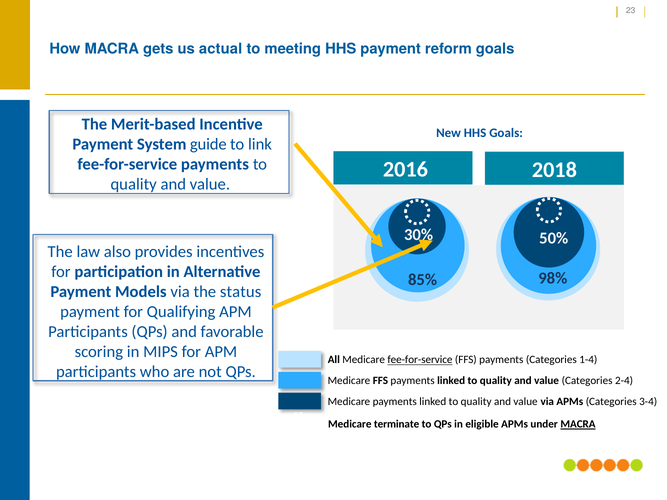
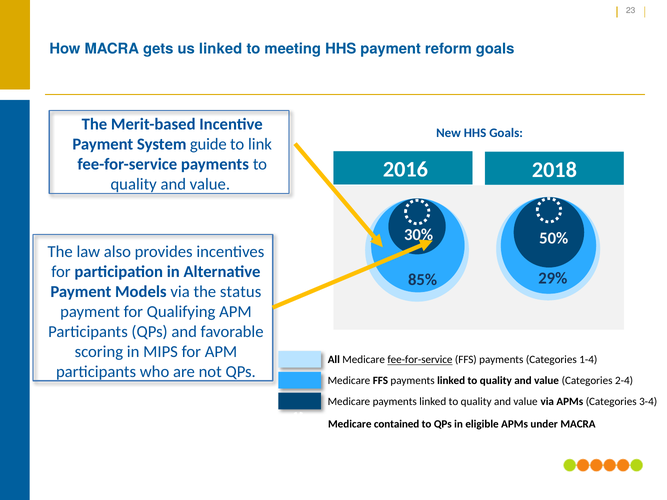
us actual: actual -> linked (221, 49)
98%: 98% -> 29% (553, 279)
terminate: terminate -> contained (397, 424)
MACRA underline: present -> none (578, 424)
